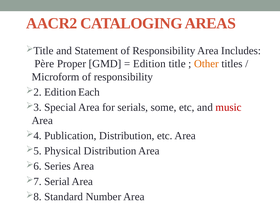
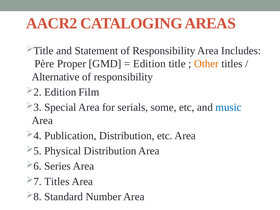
Microform: Microform -> Alternative (56, 77)
Each: Each -> Film (89, 92)
music colour: red -> blue (229, 107)
Serial: Serial -> Titles (57, 181)
